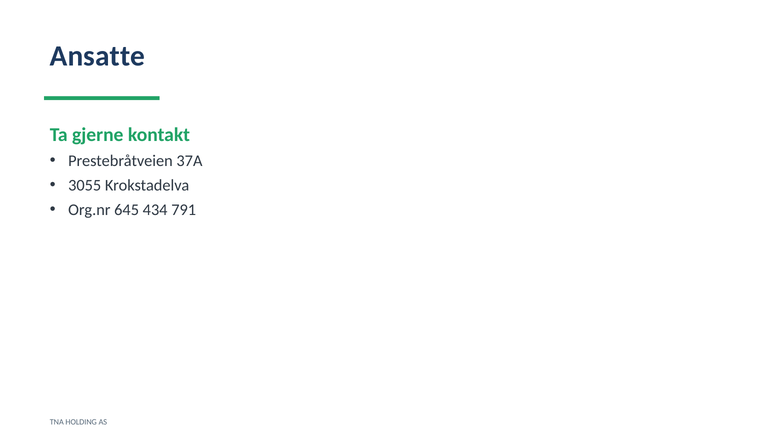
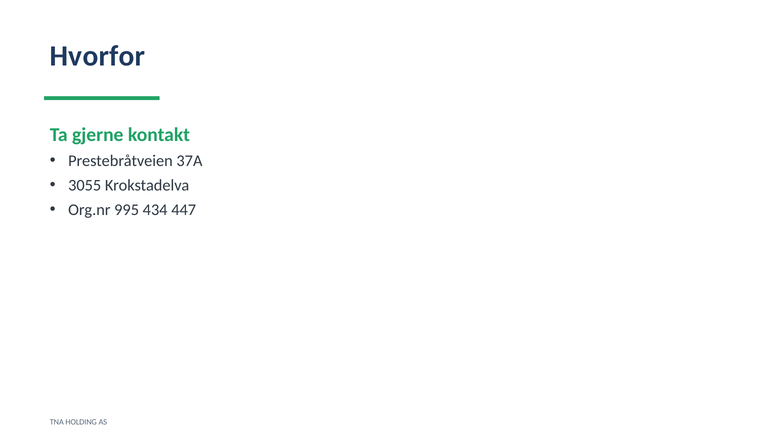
Ansatte: Ansatte -> Hvorfor (97, 56)
645: 645 -> 995 (127, 210)
791: 791 -> 447 (184, 210)
